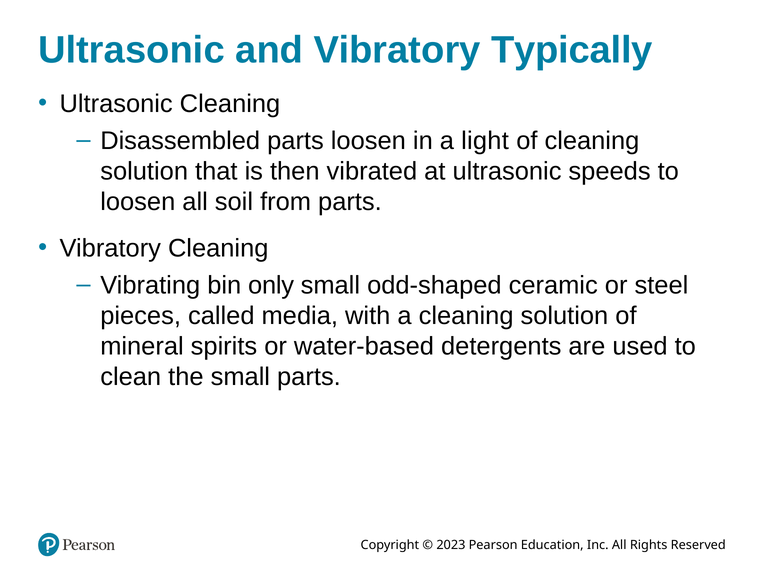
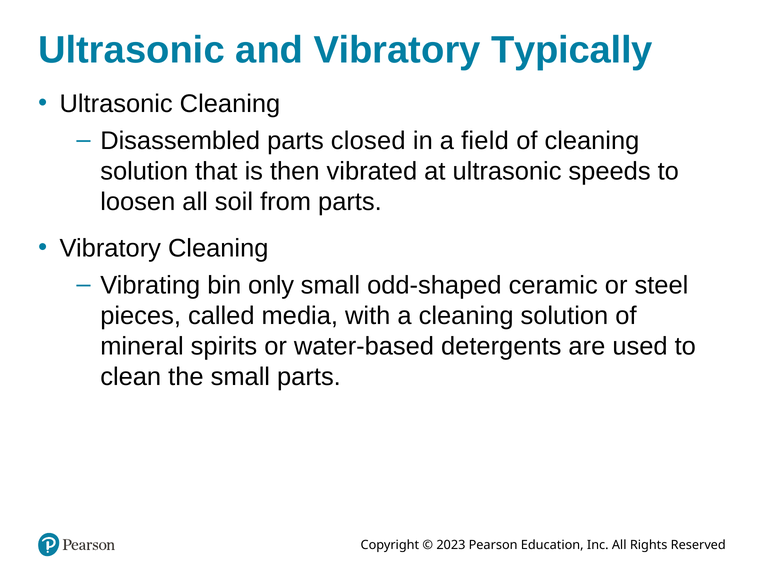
parts loosen: loosen -> closed (368, 141)
light: light -> field (485, 141)
